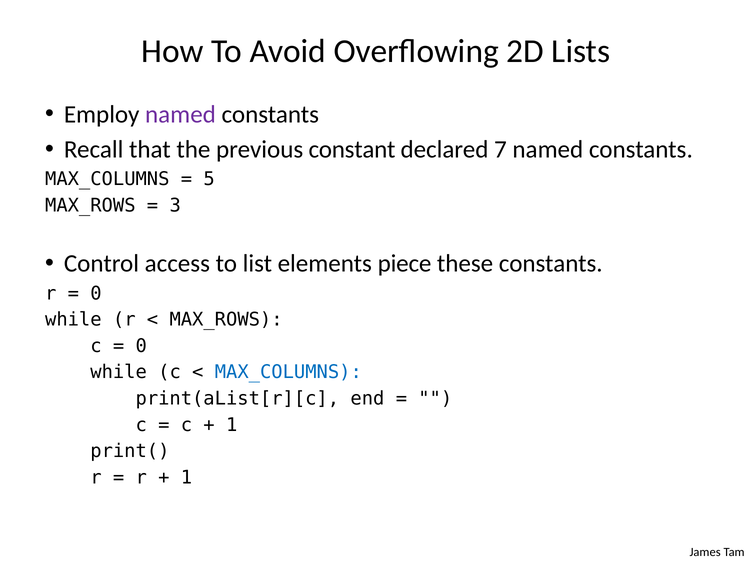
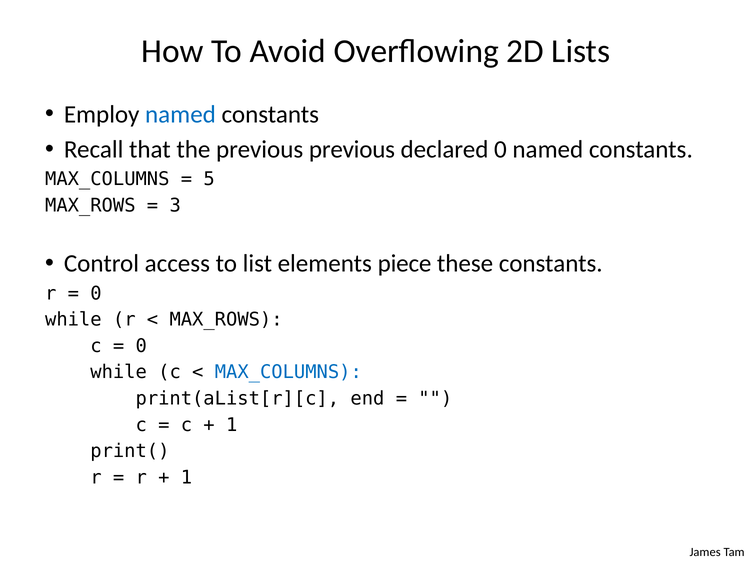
named colour: purple -> blue (180, 115)
previous constant: constant -> previous (352, 150)
declared 7: 7 -> 0 (500, 150)
